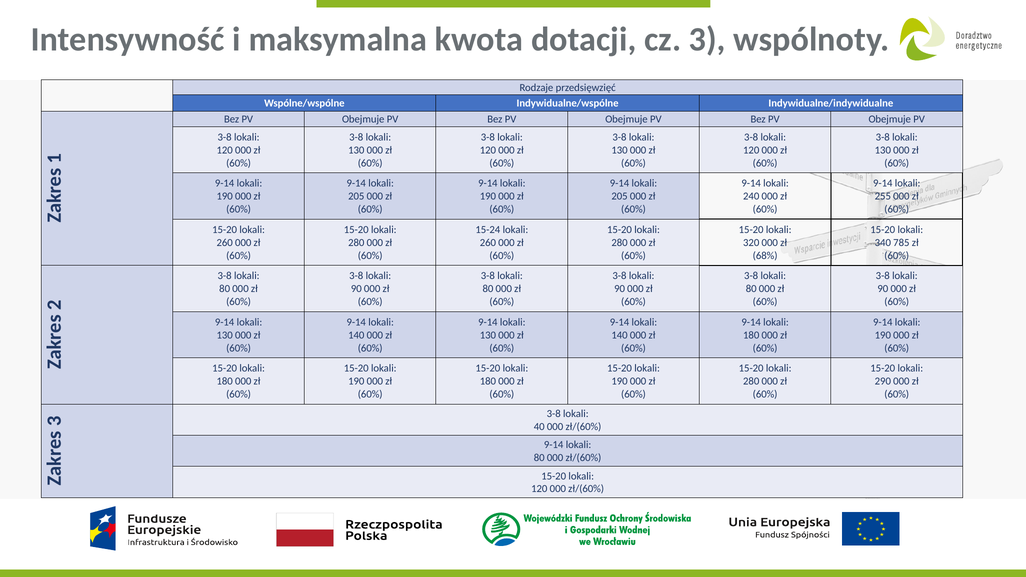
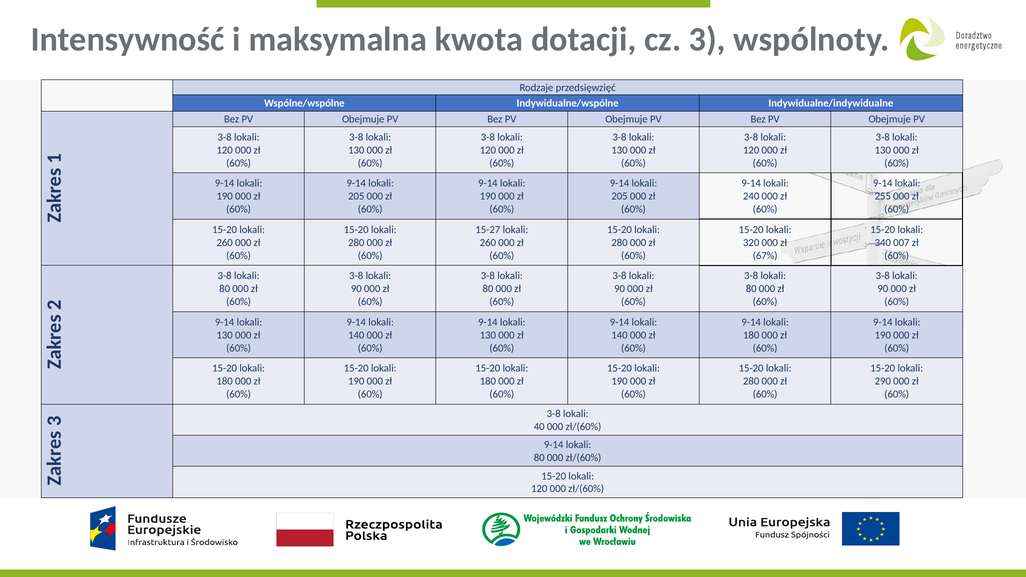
15-24: 15-24 -> 15-27 (488, 230)
785: 785 -> 007 (901, 243)
68%: 68% -> 67% (765, 256)
